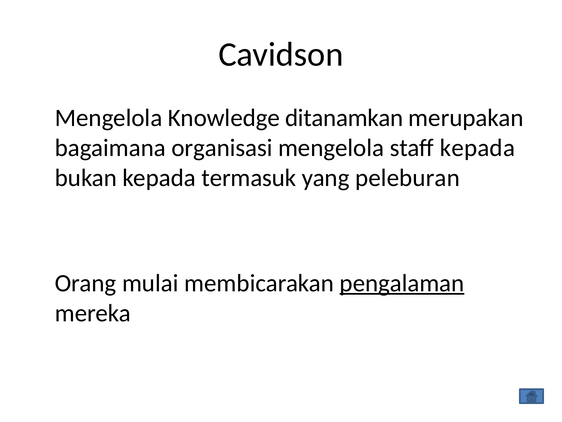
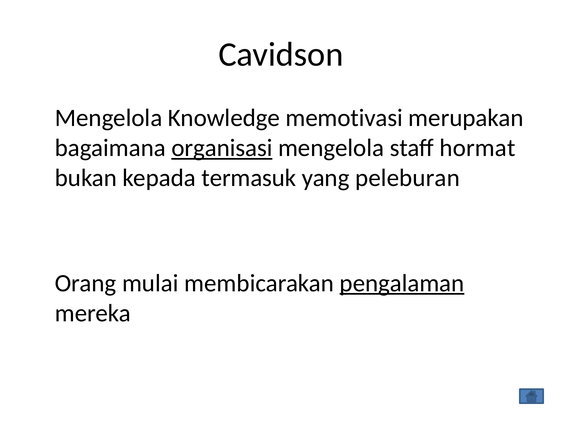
ditanamkan: ditanamkan -> memotivasi (344, 118)
organisasi underline: none -> present (222, 148)
staff kepada: kepada -> hormat (477, 148)
